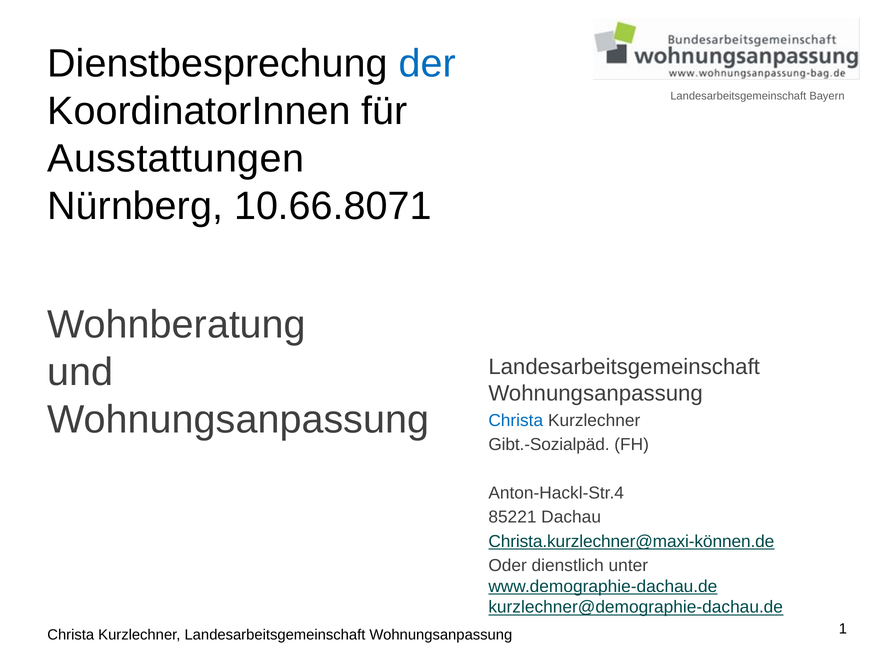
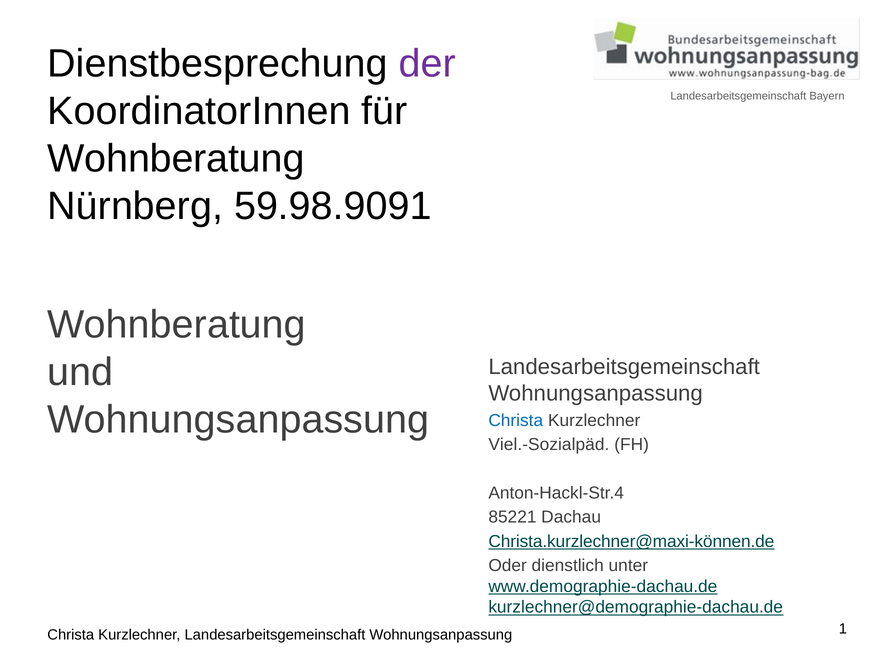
der colour: blue -> purple (427, 64)
Ausstattungen: Ausstattungen -> Wohnberatung (176, 159)
10.66.8071: 10.66.8071 -> 59.98.9091 (333, 206)
Gibt.-Sozialpäd: Gibt.-Sozialpäd -> Viel.-Sozialpäd (549, 444)
